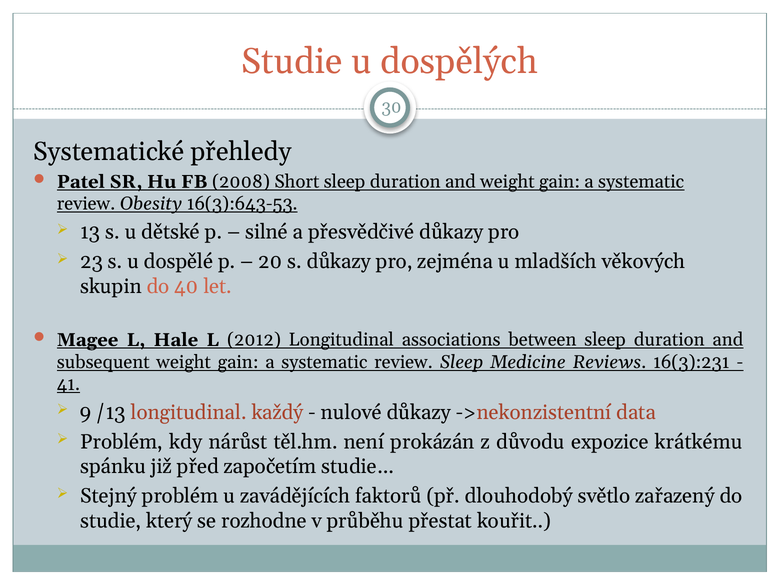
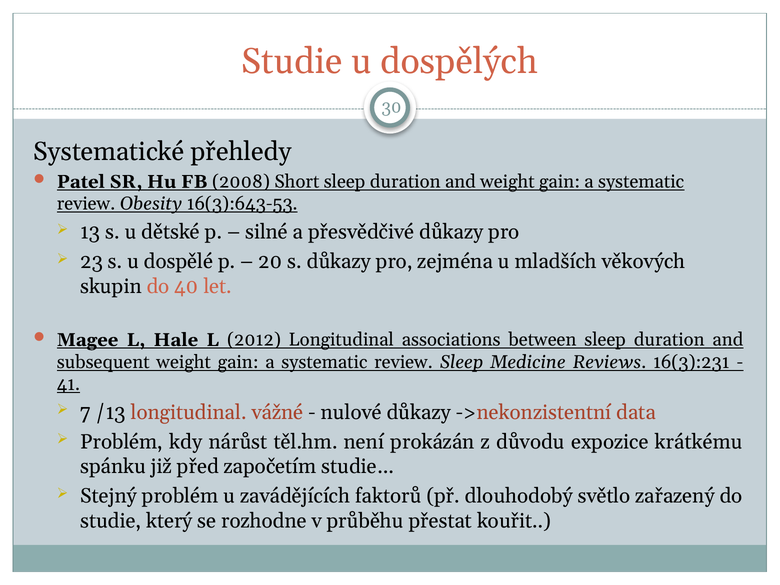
9: 9 -> 7 (86, 412)
každý: každý -> vážné (277, 412)
